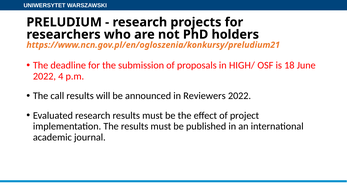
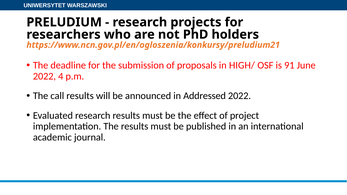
18: 18 -> 91 (289, 65)
Reviewers: Reviewers -> Addressed (205, 96)
